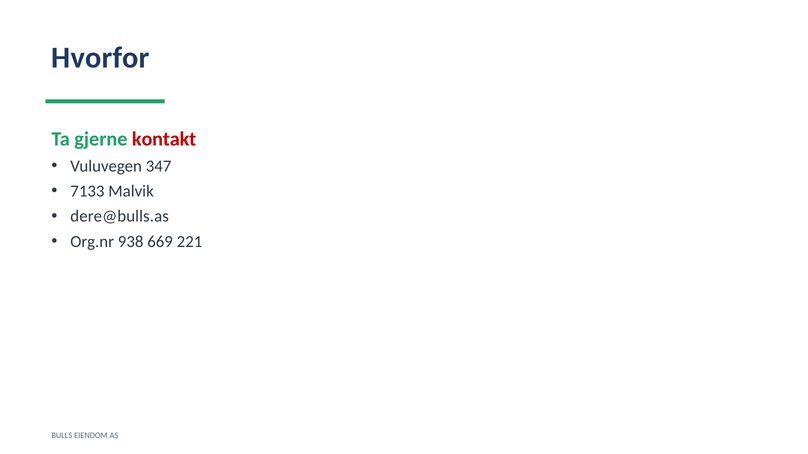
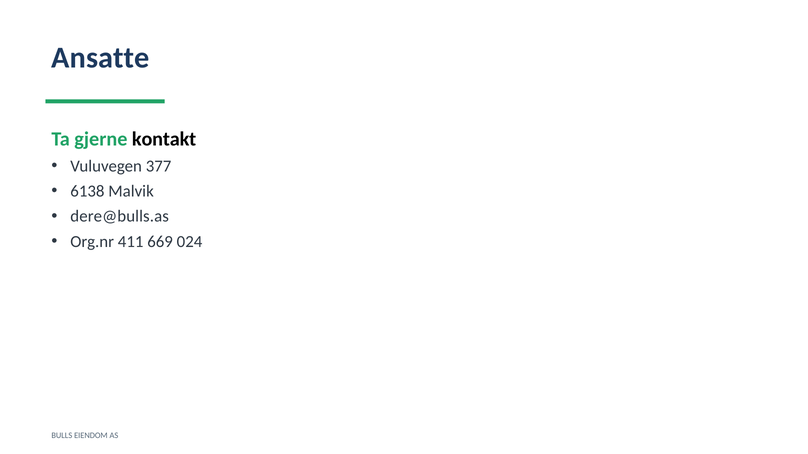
Hvorfor: Hvorfor -> Ansatte (101, 58)
kontakt colour: red -> black (164, 139)
347: 347 -> 377 (159, 166)
7133: 7133 -> 6138 (87, 191)
938: 938 -> 411 (131, 242)
221: 221 -> 024 (190, 242)
